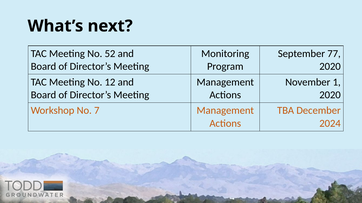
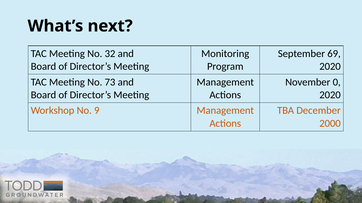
52: 52 -> 32 (110, 54)
77: 77 -> 69 (334, 54)
12: 12 -> 73 (110, 82)
1: 1 -> 0 (337, 82)
7: 7 -> 9 (97, 111)
2024: 2024 -> 2000 (330, 124)
